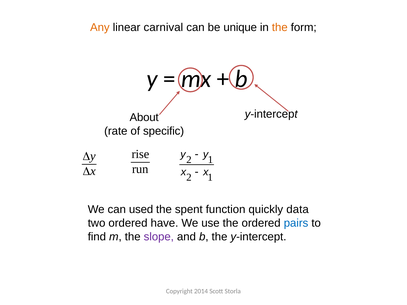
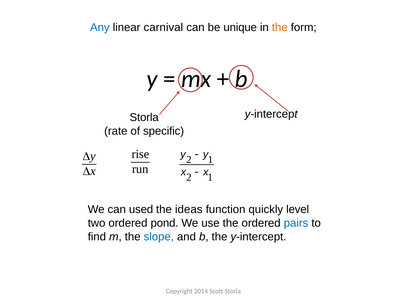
Any colour: orange -> blue (100, 28)
About: About -> Storla (144, 118)
spent: spent -> ideas (189, 210)
data: data -> level (298, 210)
have: have -> pond (165, 223)
slope colour: purple -> blue (159, 237)
